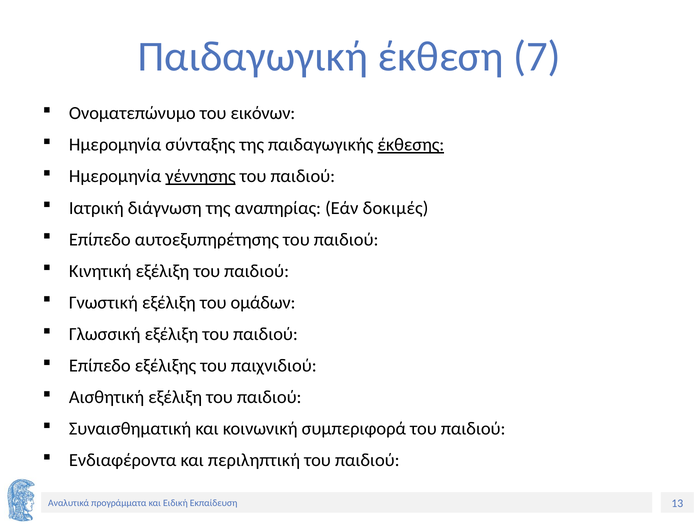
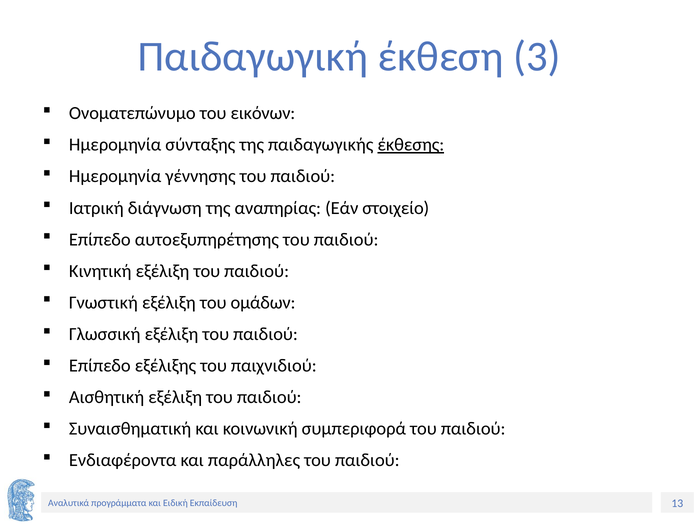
7: 7 -> 3 (537, 56)
γέννησης underline: present -> none (200, 176)
δοκιμές: δοκιμές -> στοιχείο (396, 208)
περιληπτική: περιληπτική -> παράλληλες (254, 461)
